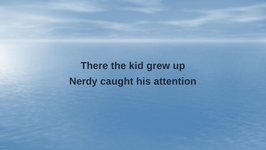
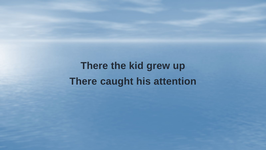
Nerdy: Nerdy -> There (83, 81)
